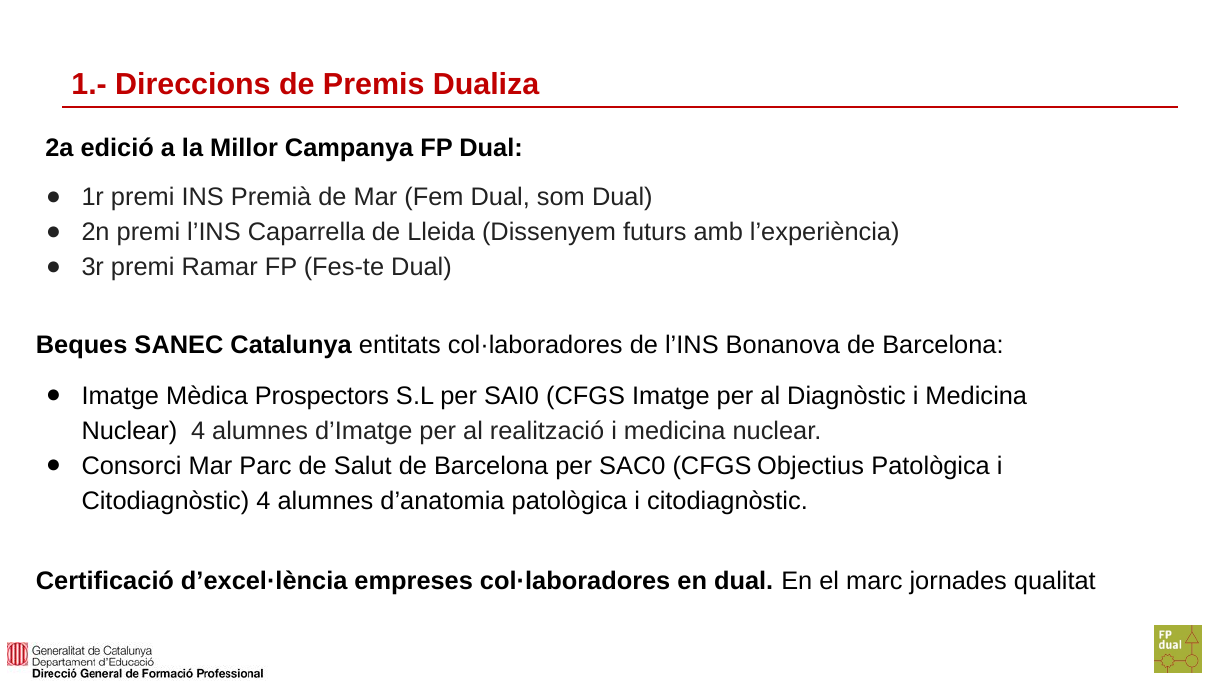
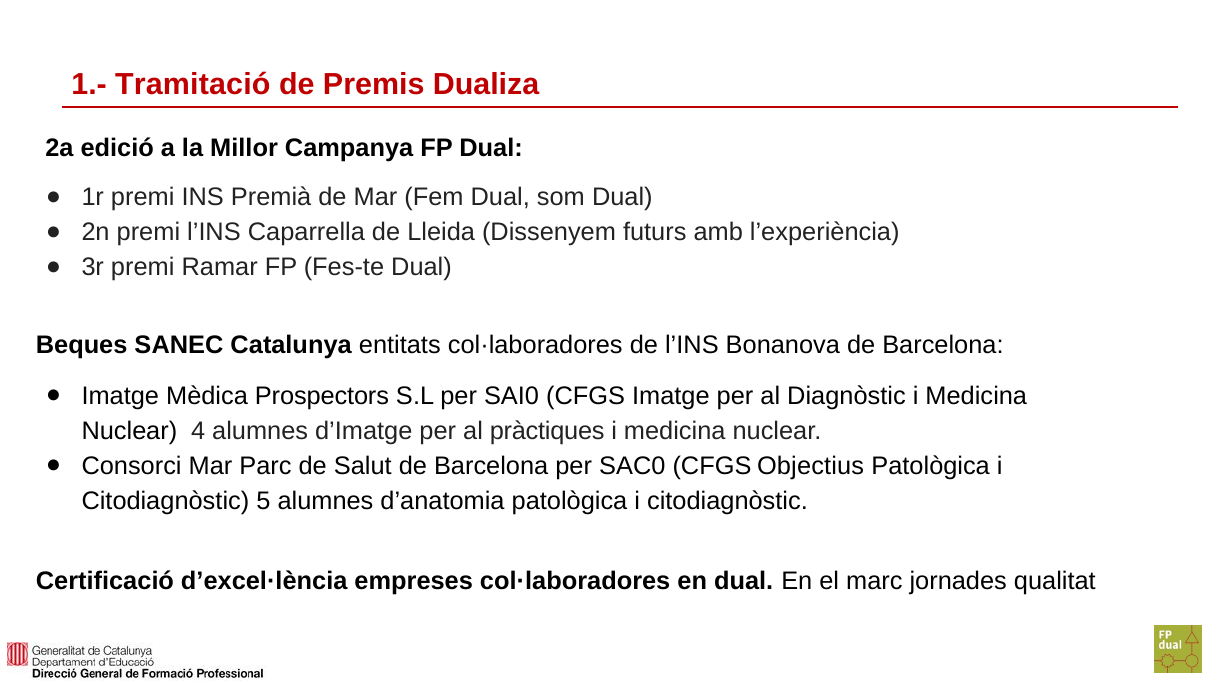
Direccions: Direccions -> Tramitació (193, 85)
realització: realització -> pràctiques (547, 431)
Citodiagnòstic 4: 4 -> 5 (263, 501)
